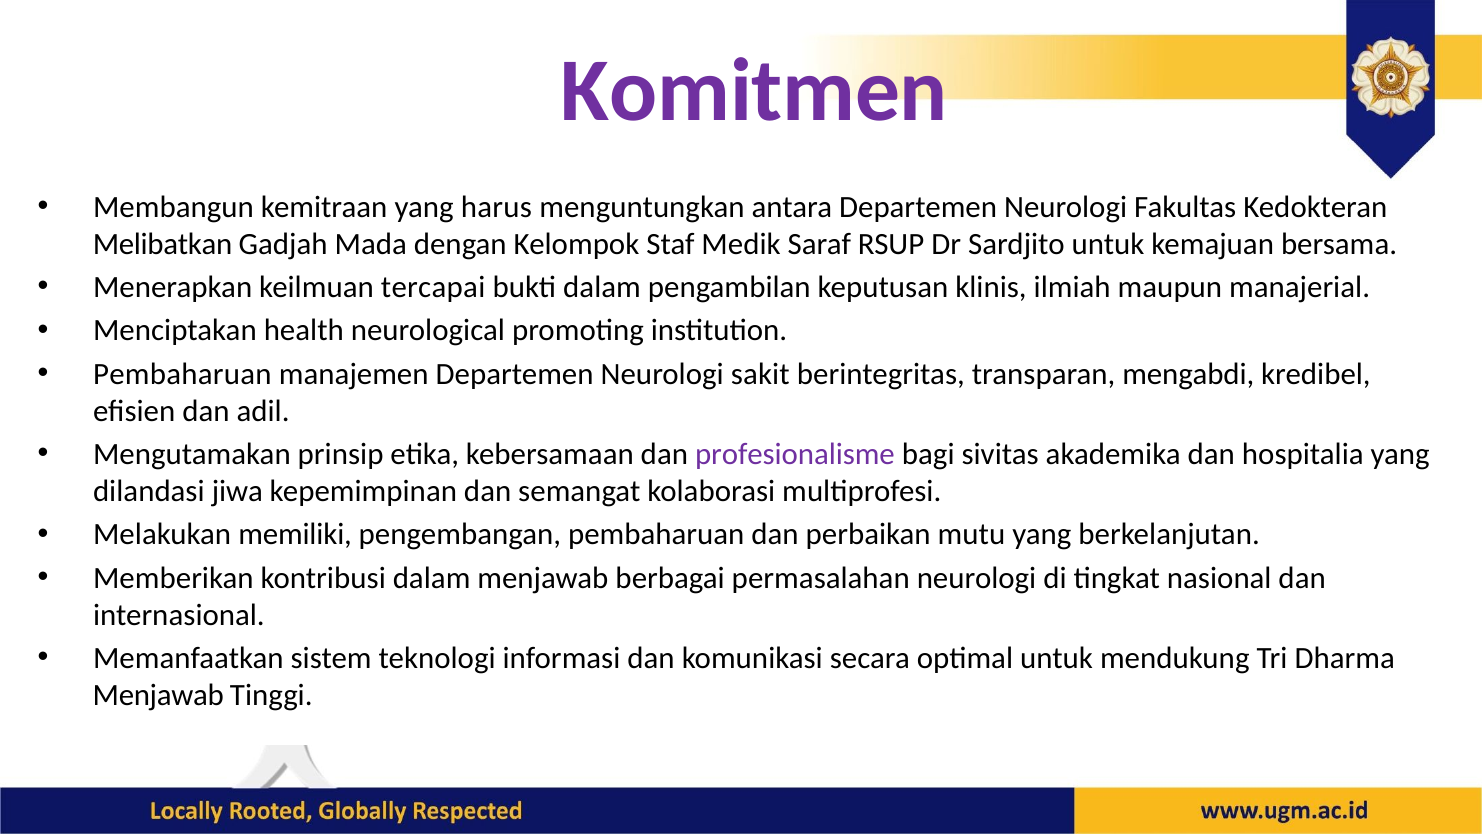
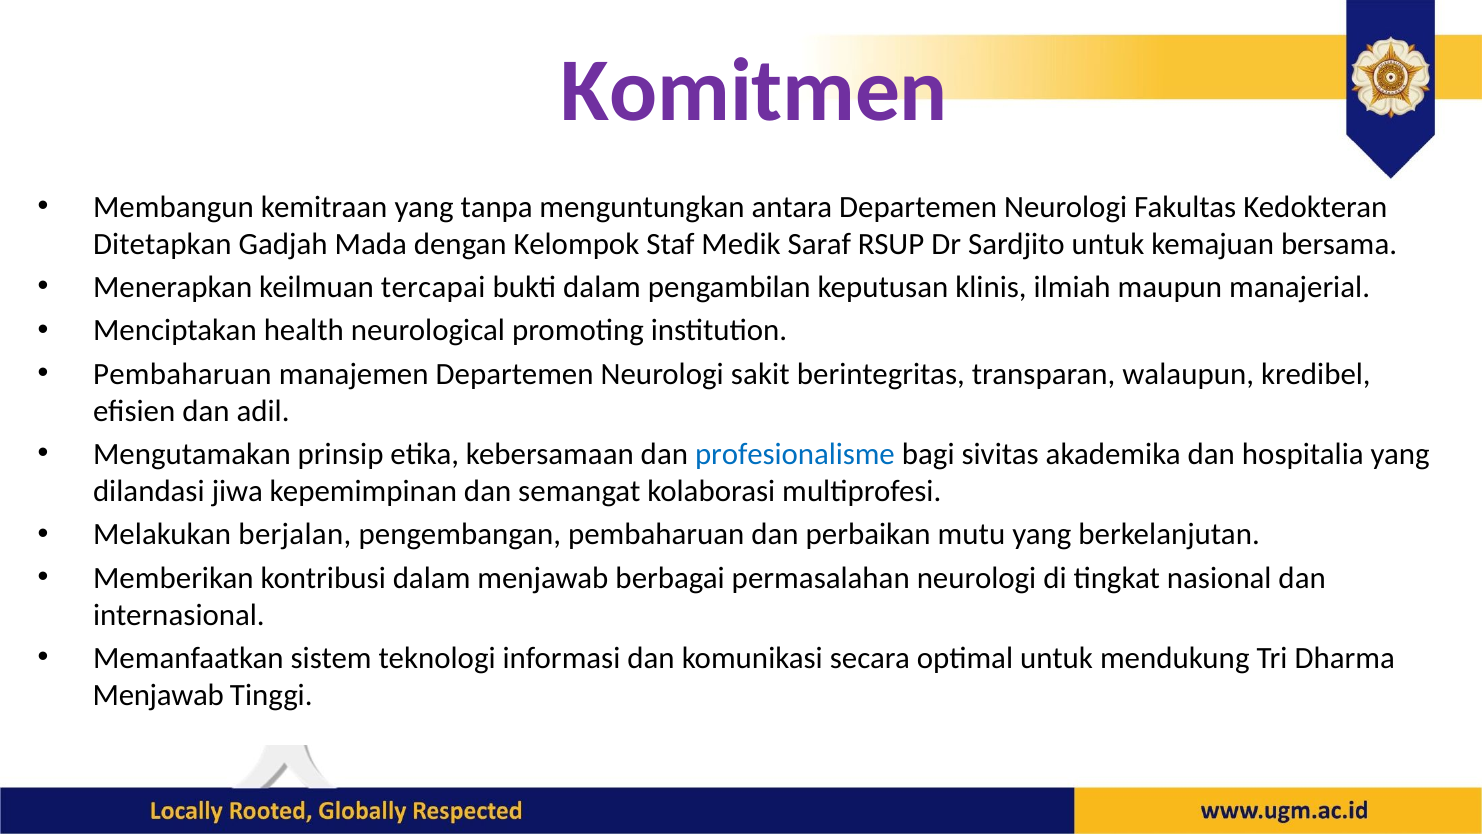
harus: harus -> tanpa (497, 207)
Melibatkan: Melibatkan -> Ditetapkan (162, 244)
mengabdi: mengabdi -> walaupun (1188, 374)
profesionalisme colour: purple -> blue (795, 454)
memiliki: memiliki -> berjalan (295, 534)
